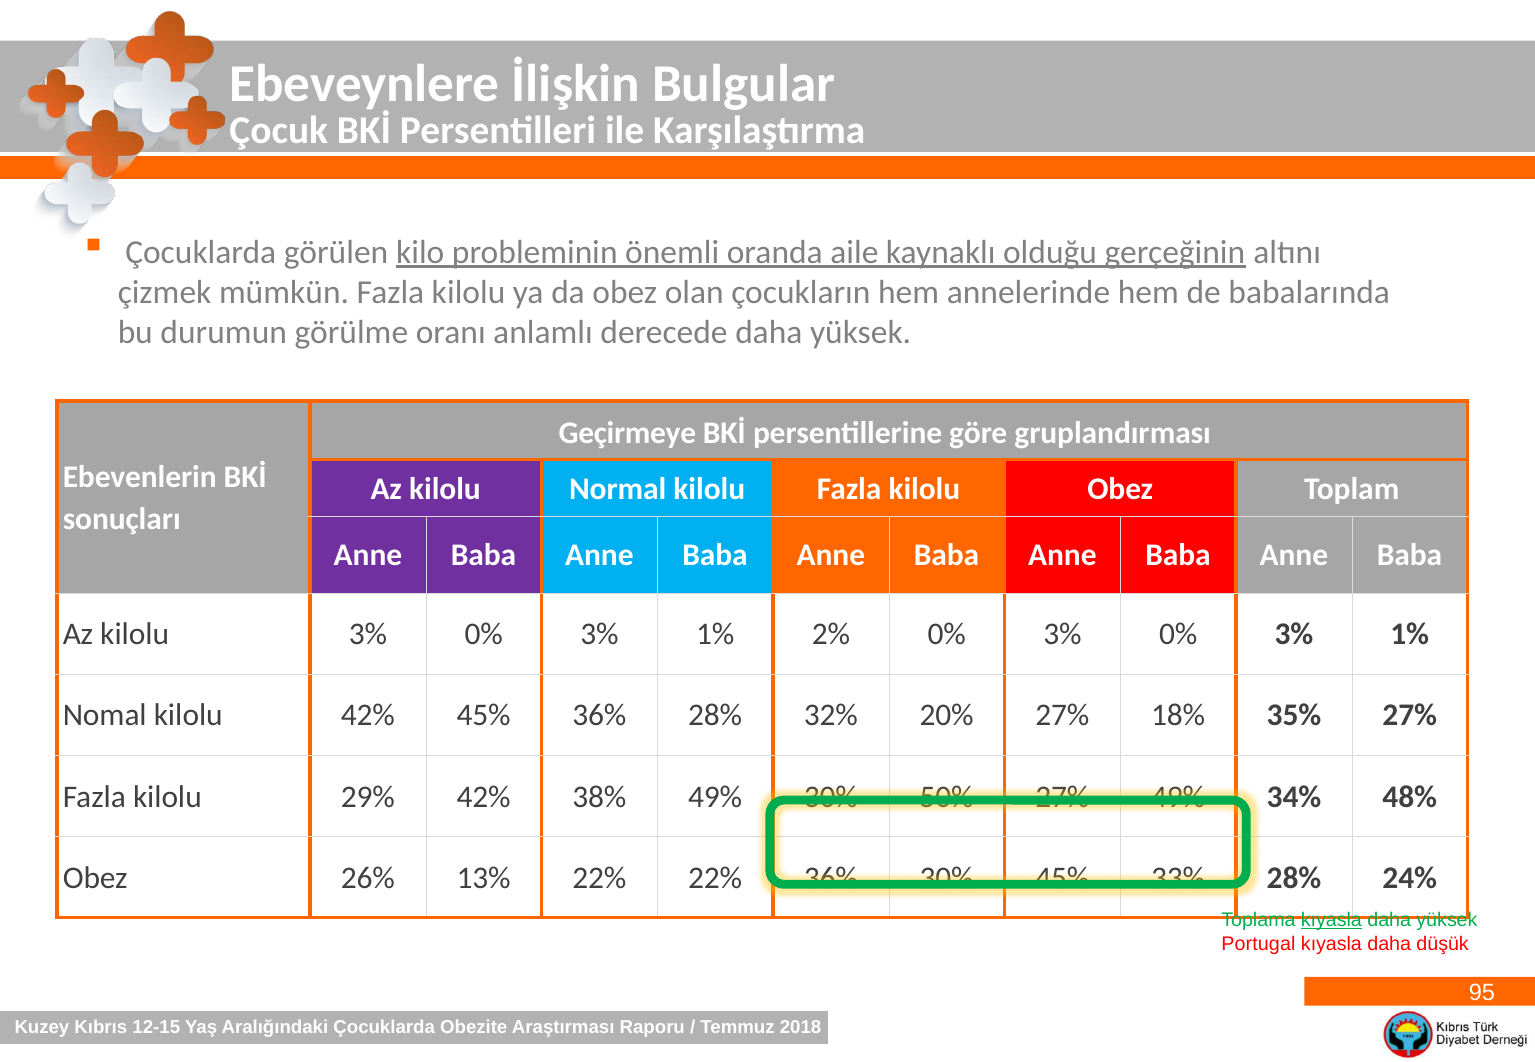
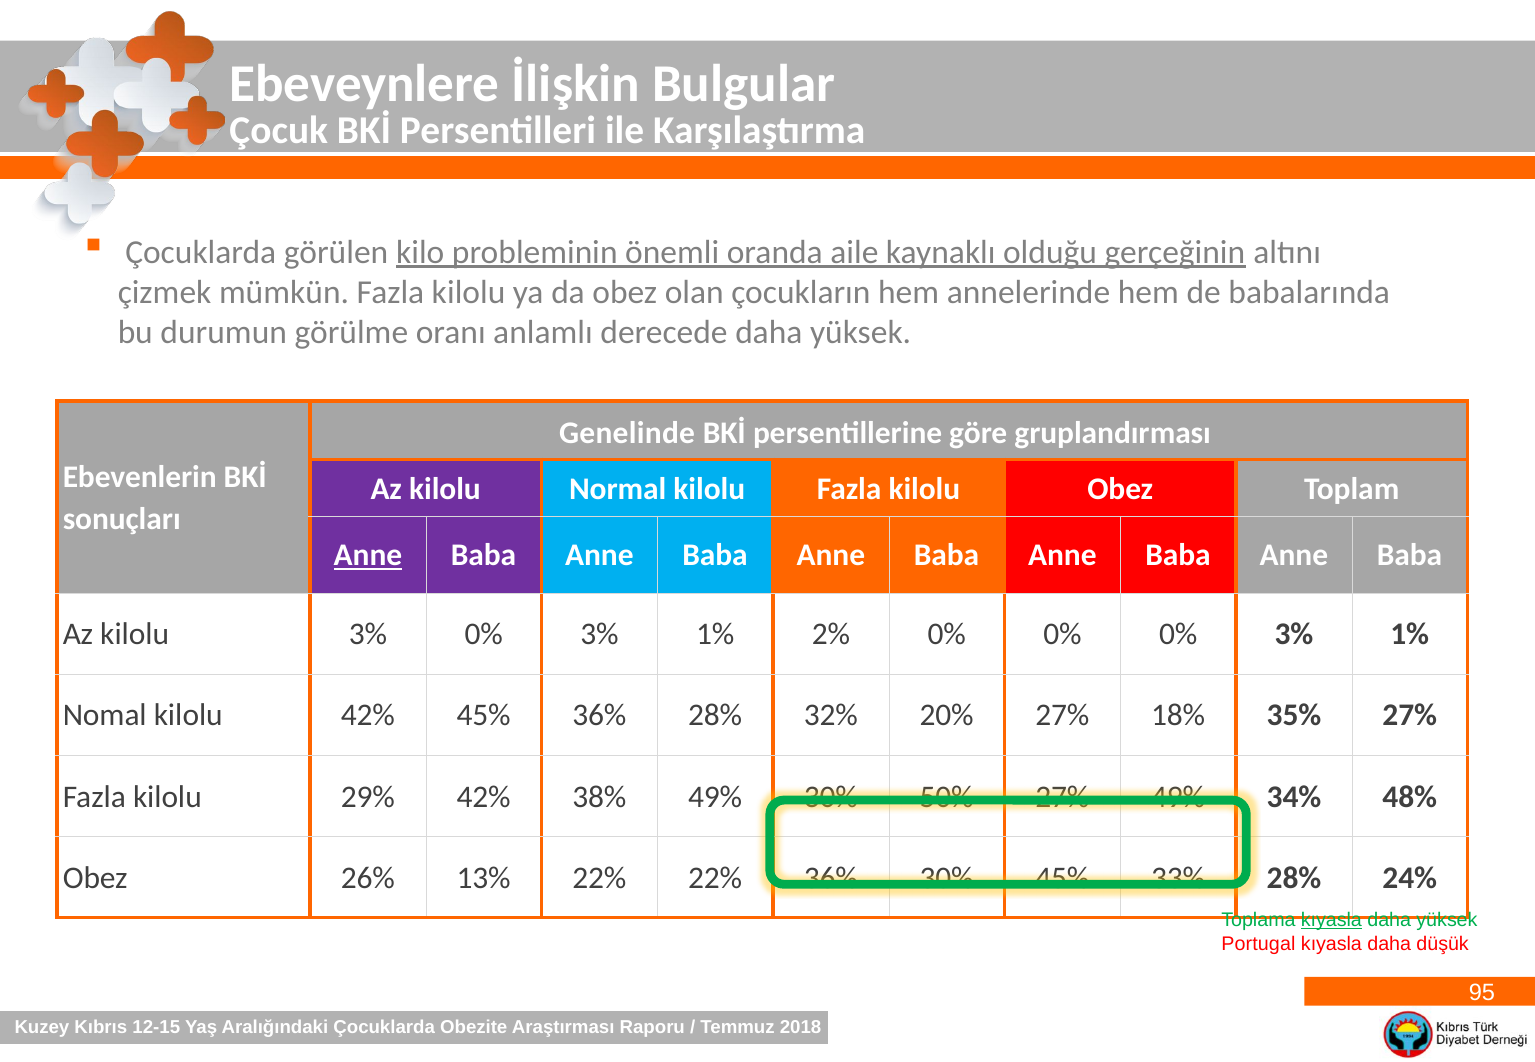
Geçirmeye: Geçirmeye -> Genelinde (627, 433)
Anne underline: none -> present (368, 556)
2% 0% 3%: 3% -> 0% (1062, 635)
